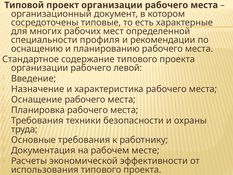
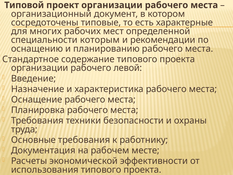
профиля: профиля -> которым (100, 40)
